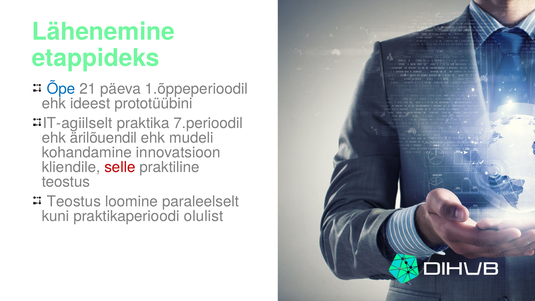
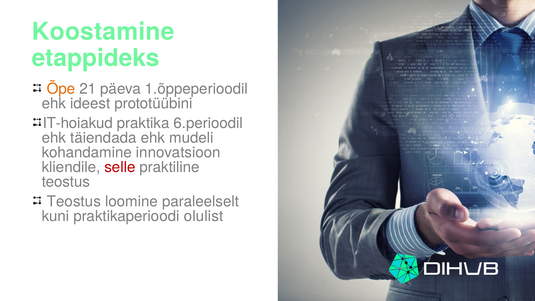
Lähenemine: Lähenemine -> Koostamine (103, 32)
Õpe colour: blue -> orange (61, 89)
IT-agiilselt: IT-agiilselt -> IT-hoiakud (78, 123)
7.perioodil: 7.perioodil -> 6.perioodil (208, 123)
ärilõuendil: ärilõuendil -> täiendada (103, 138)
